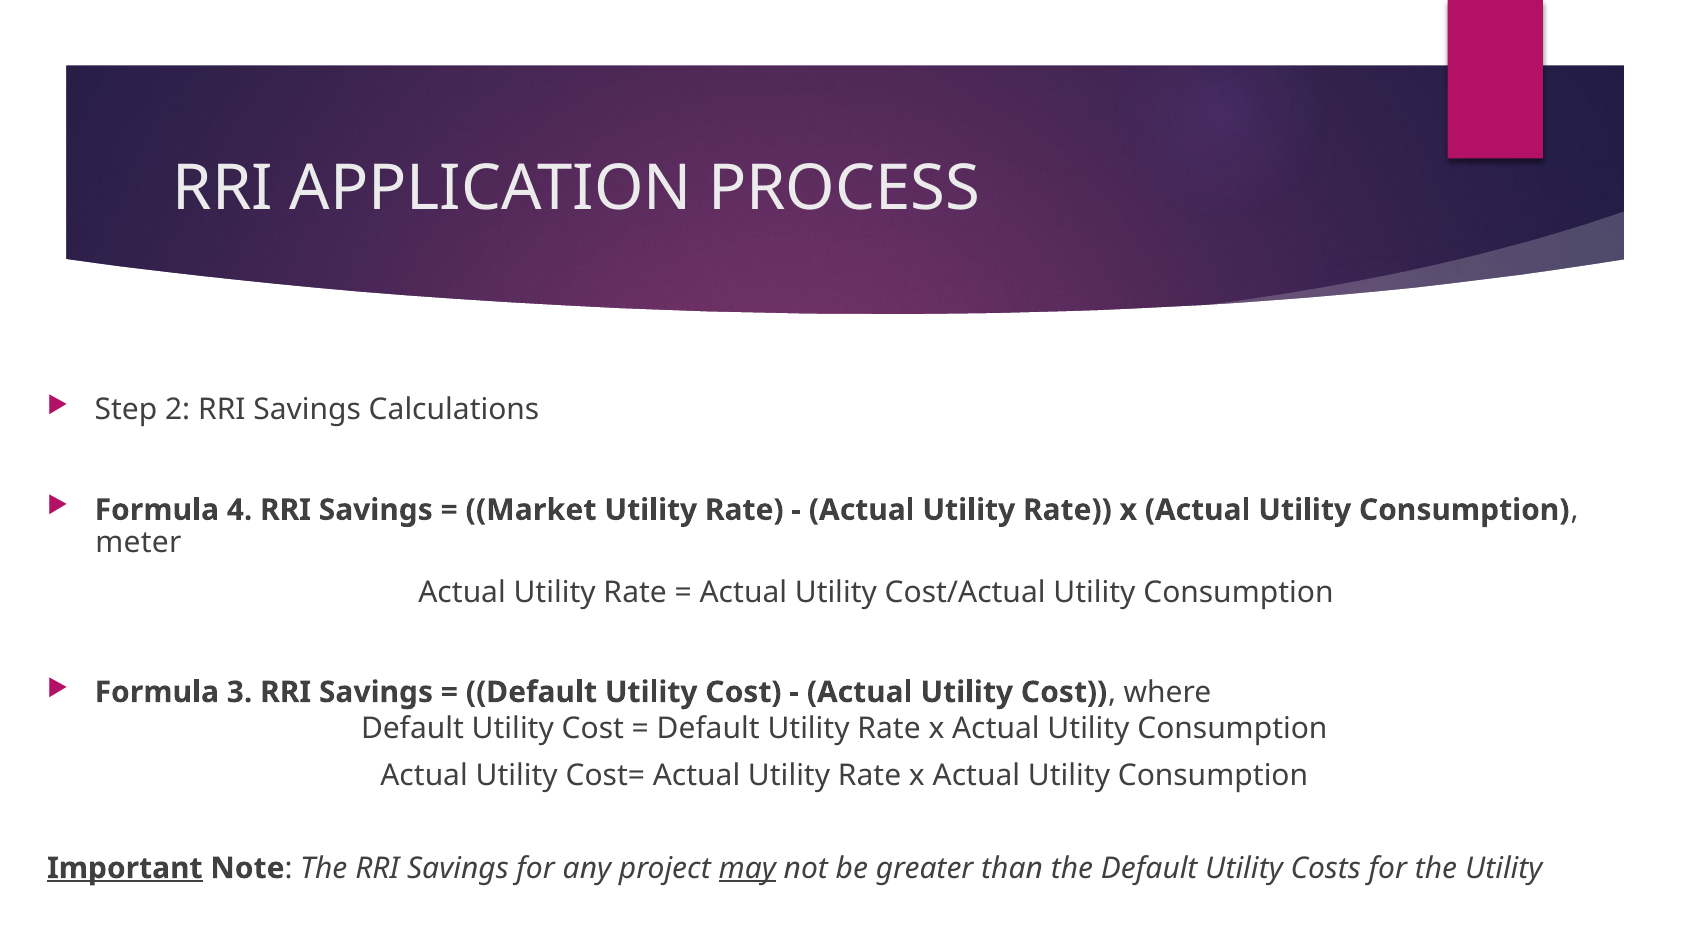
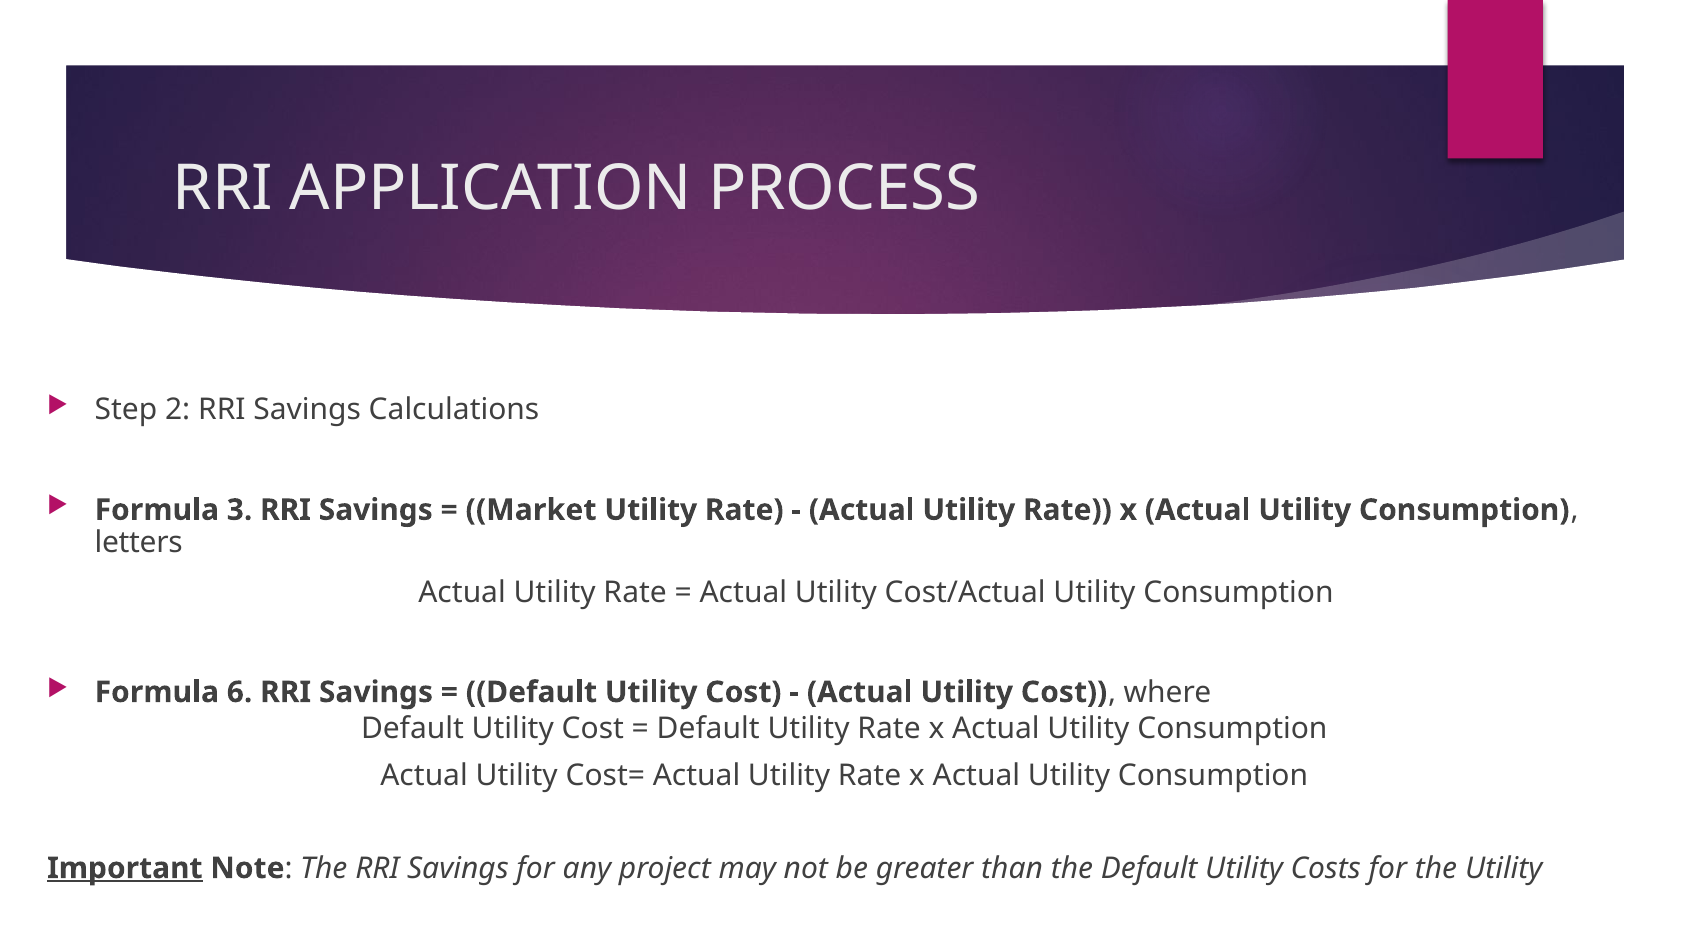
4: 4 -> 3 (240, 510)
meter: meter -> letters (139, 542)
3: 3 -> 6 (240, 692)
may underline: present -> none (747, 868)
